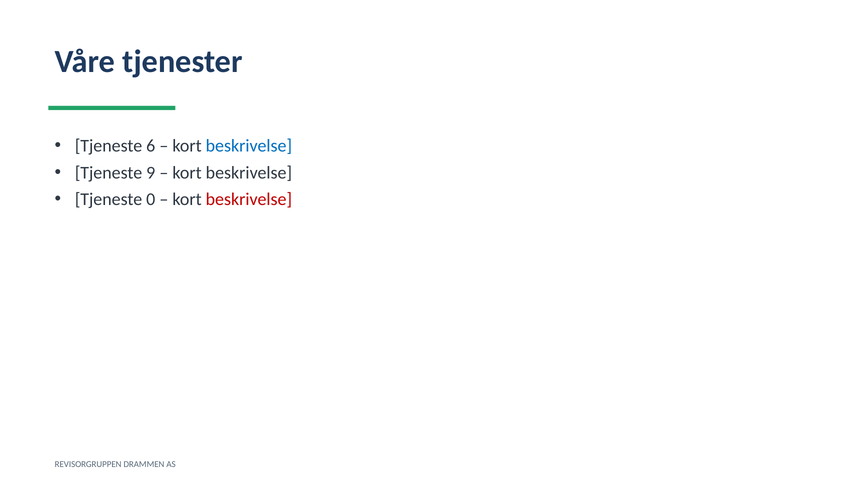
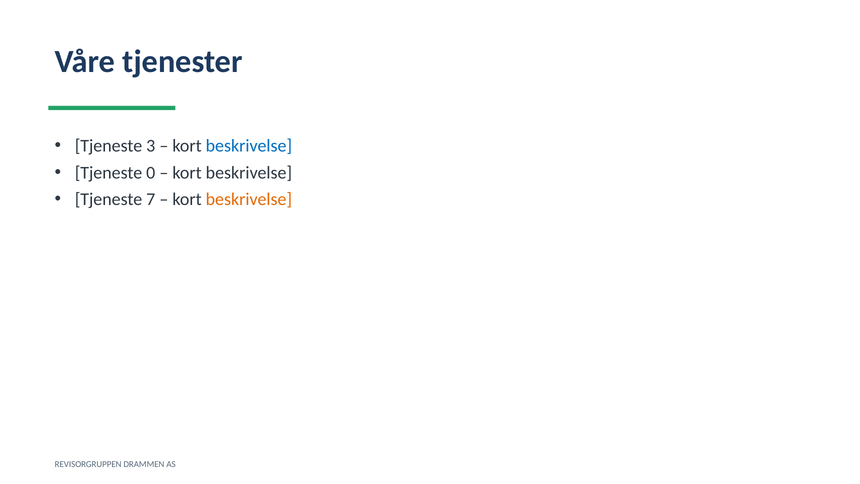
6: 6 -> 3 (151, 146)
9: 9 -> 0 (151, 173)
0: 0 -> 7 (151, 199)
beskrivelse colour: red -> orange (249, 199)
